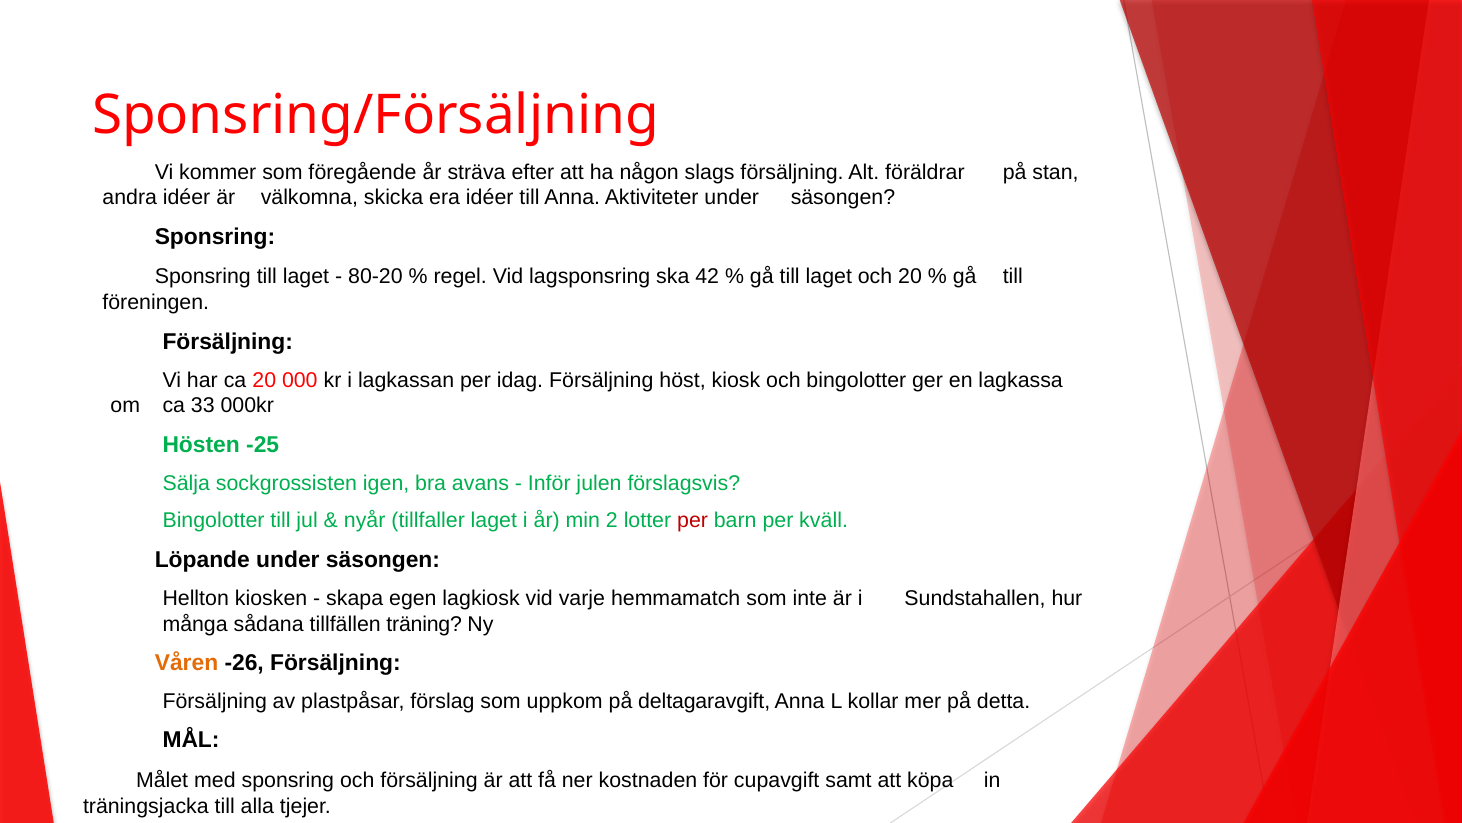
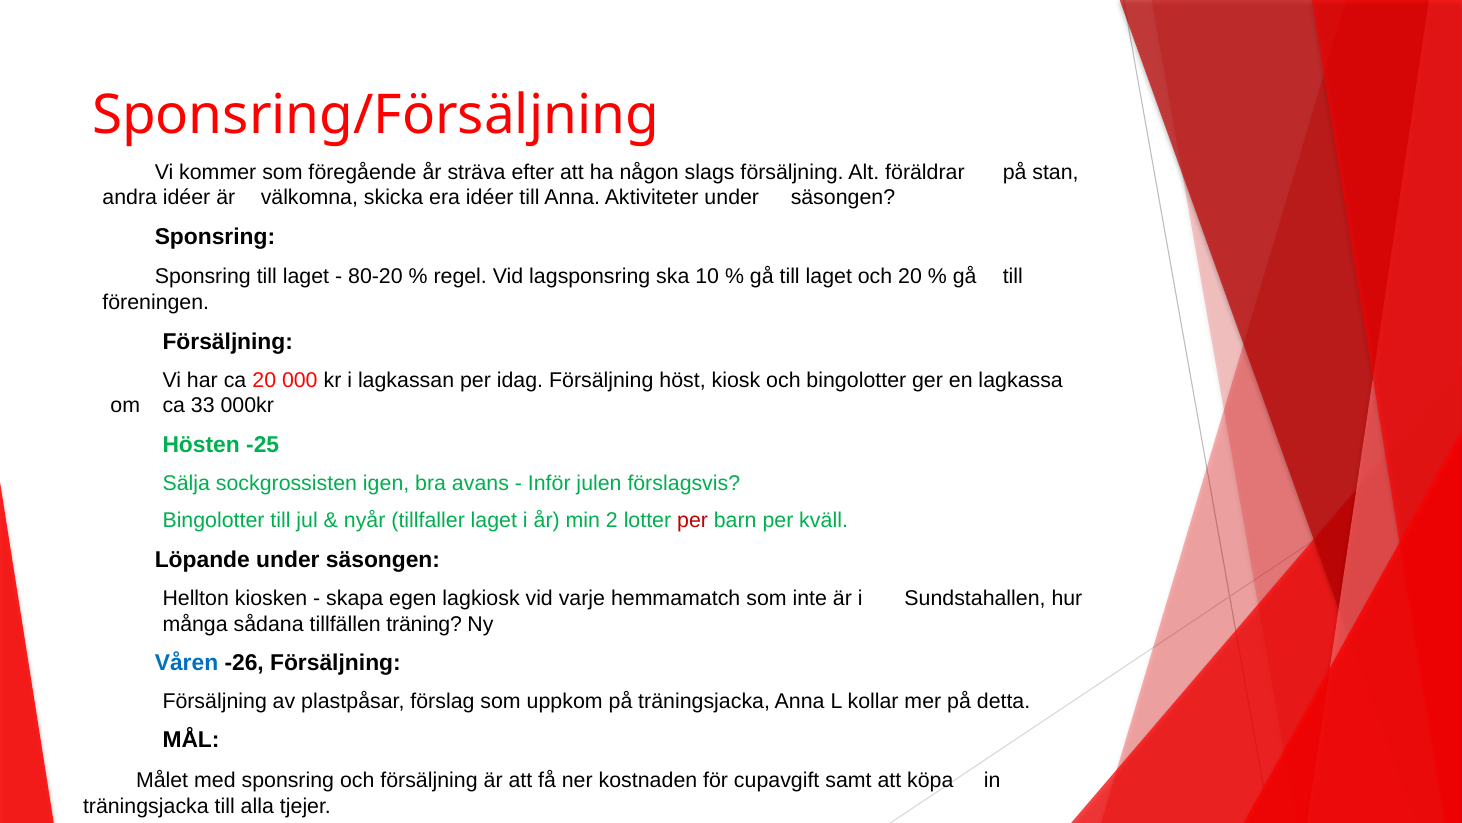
42: 42 -> 10 (707, 277)
Våren colour: orange -> blue (186, 662)
på deltagaravgift: deltagaravgift -> träningsjacka (704, 701)
